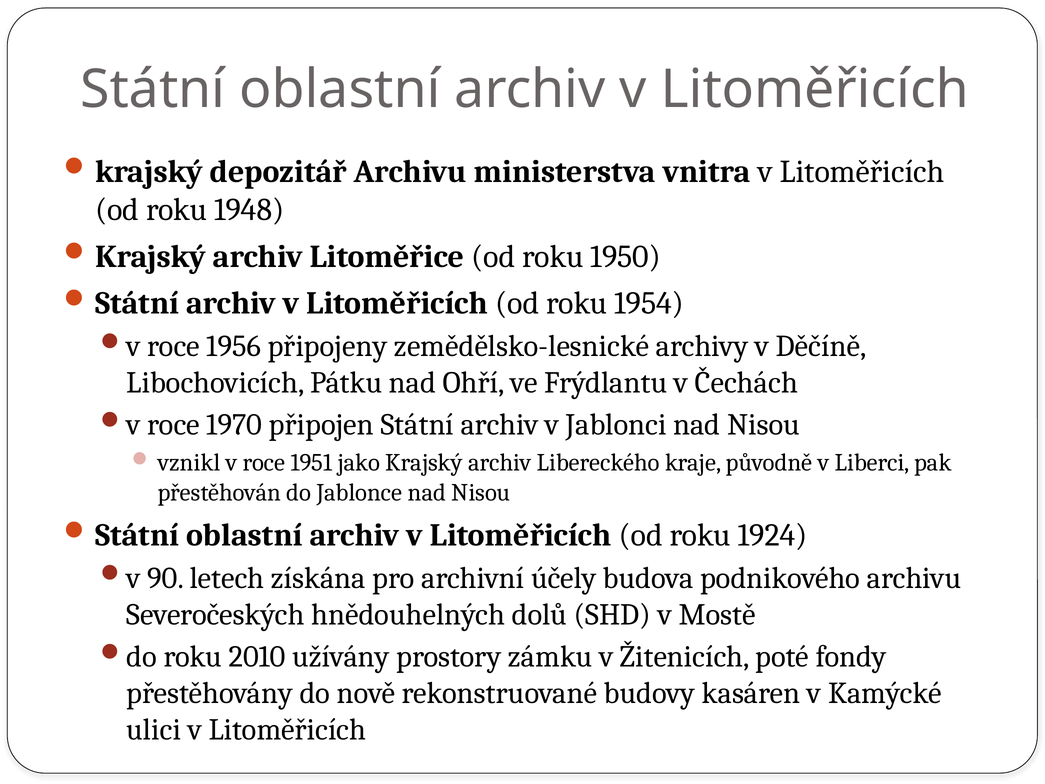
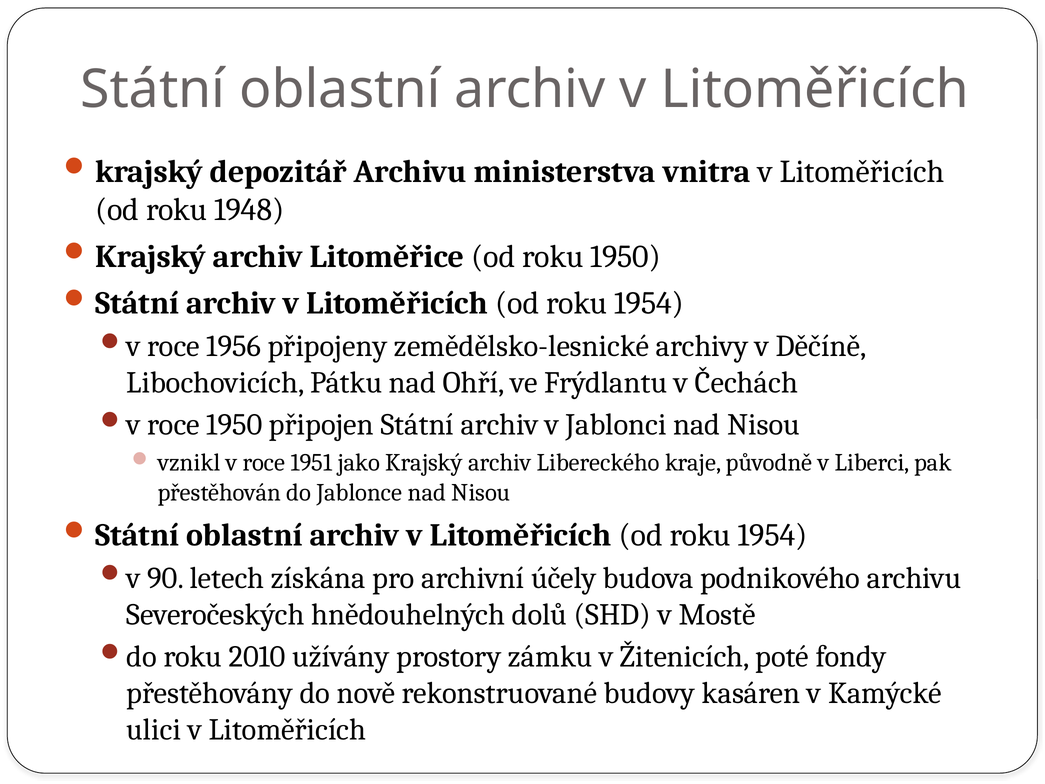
roce 1970: 1970 -> 1950 (234, 425)
1924: 1924 -> 1954 (773, 535)
